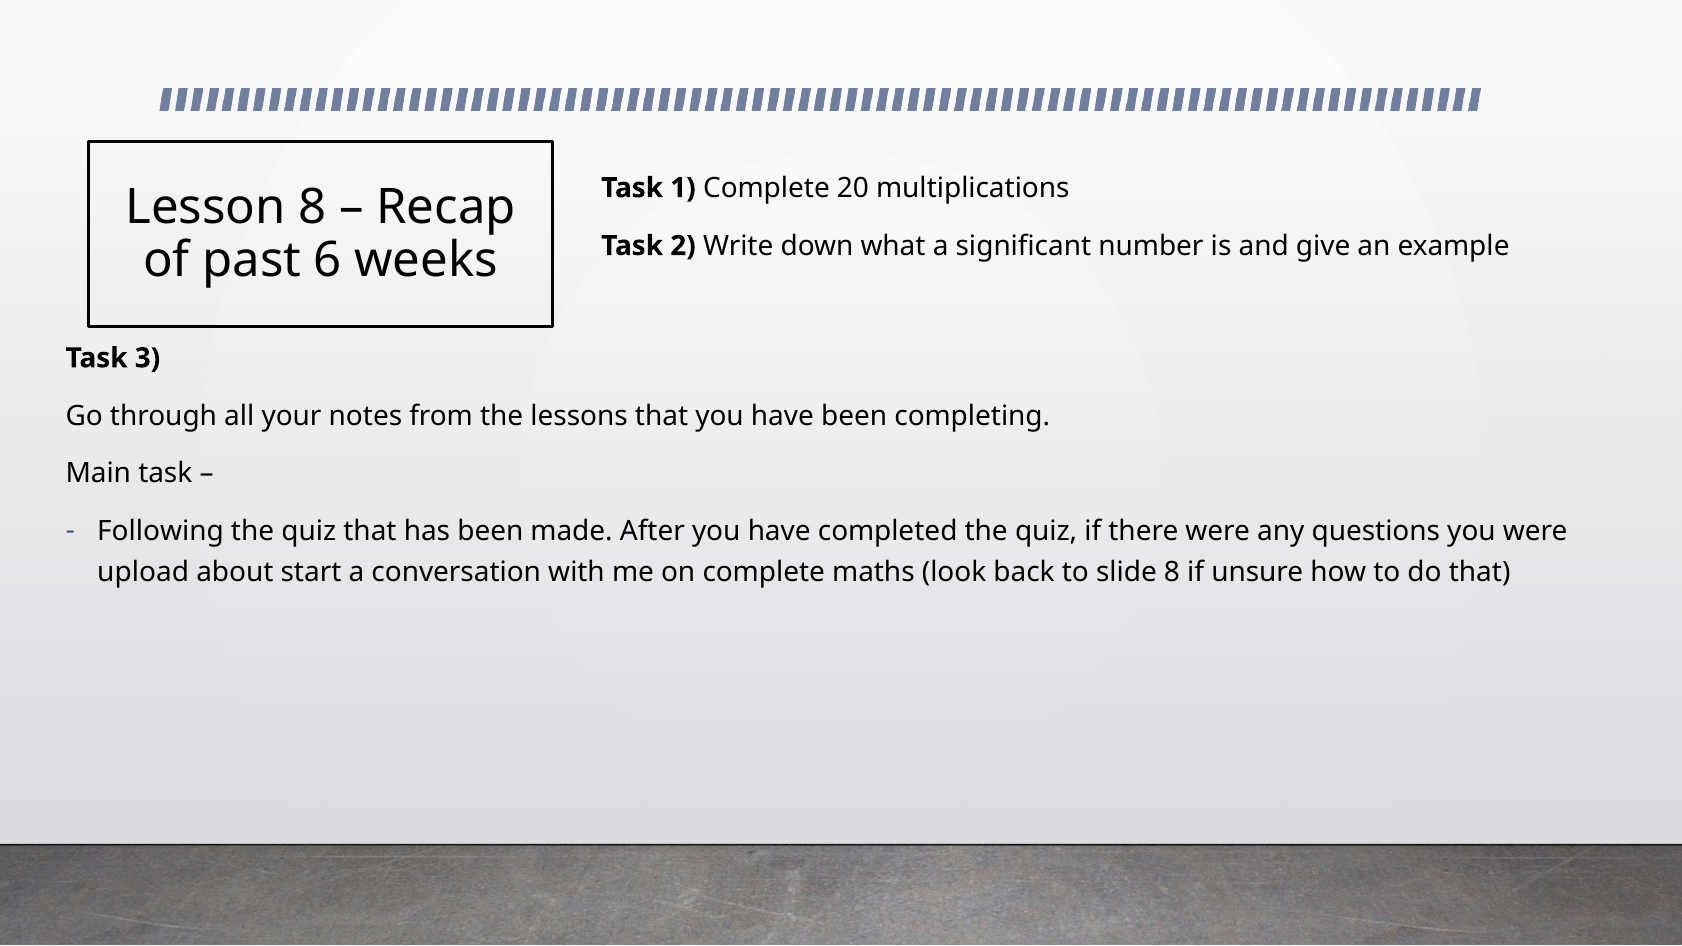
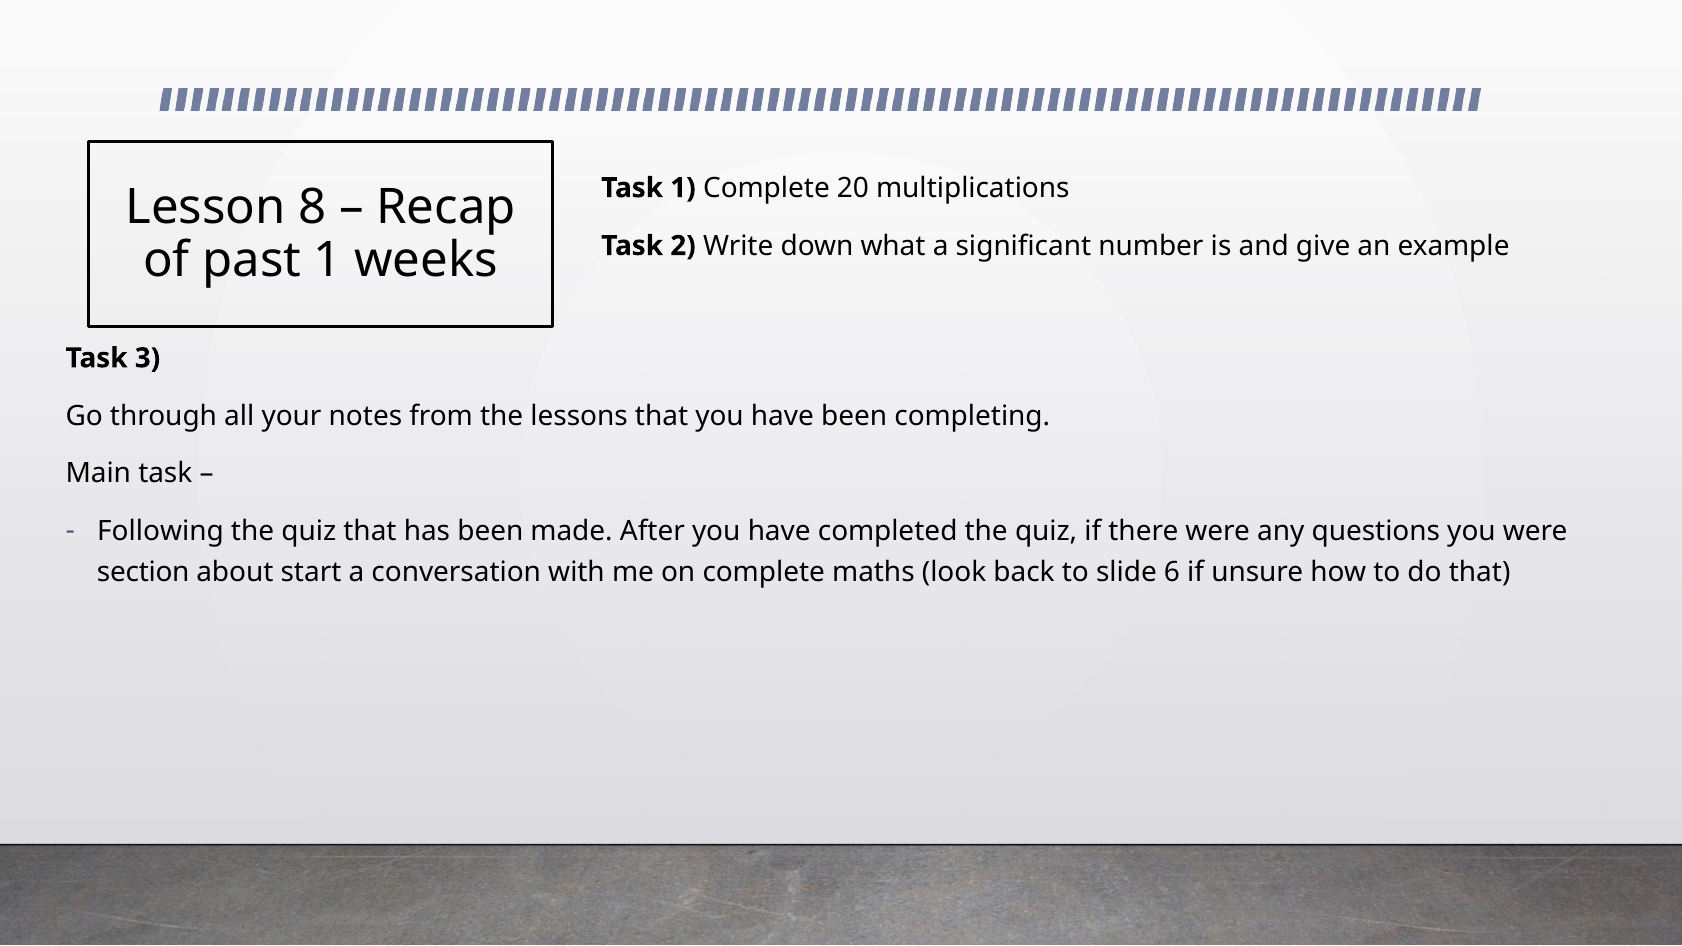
past 6: 6 -> 1 (328, 260)
upload: upload -> section (143, 572)
slide 8: 8 -> 6 (1172, 572)
